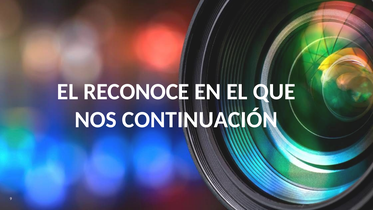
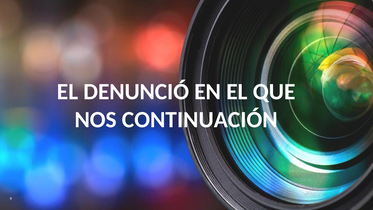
RECONOCE: RECONOCE -> DENUNCIÓ (136, 92)
